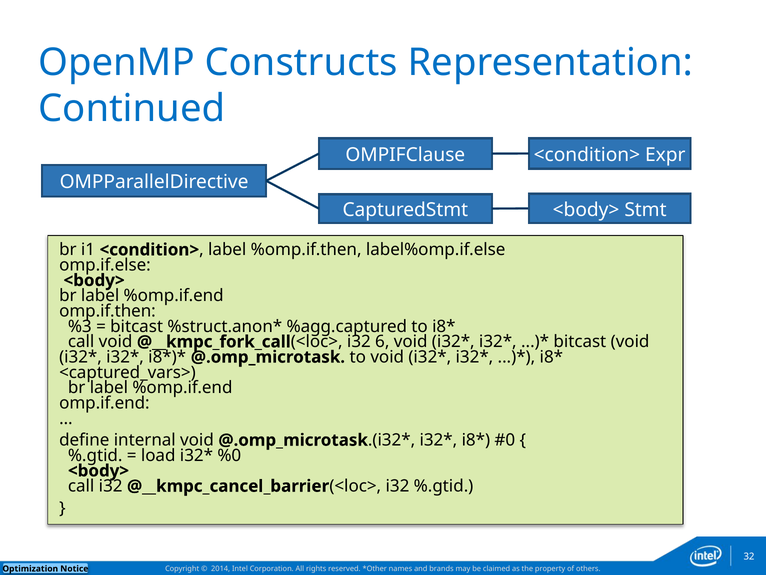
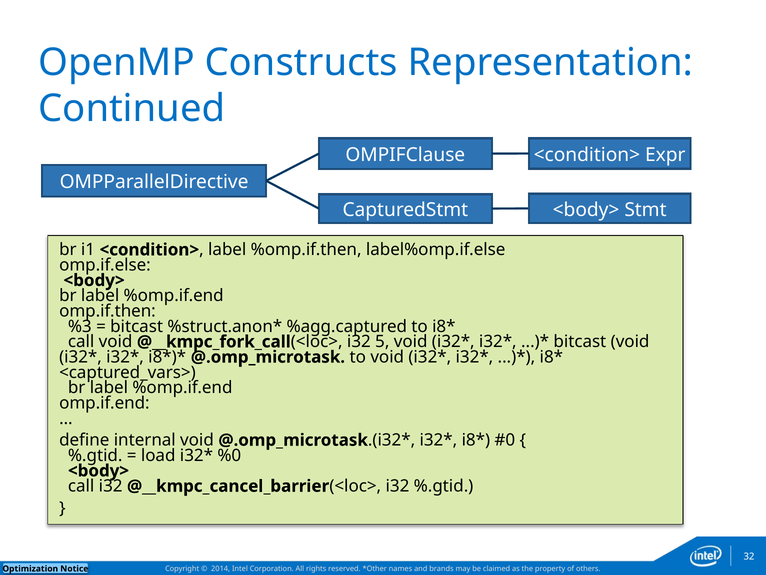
6: 6 -> 5 (382, 341)
